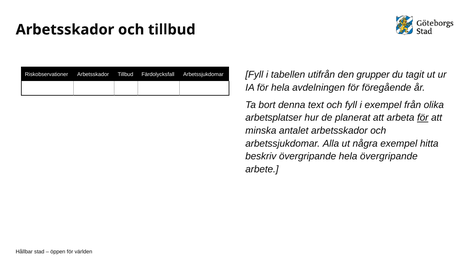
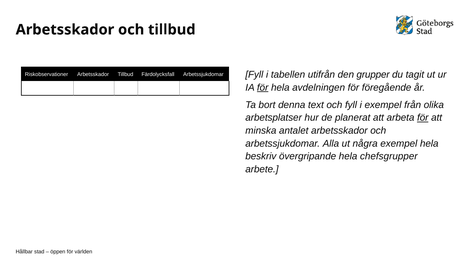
för underline: none -> present (263, 87)
exempel hitta: hitta -> hela (429, 143)
hela övergripande: övergripande -> chefsgrupper (389, 156)
